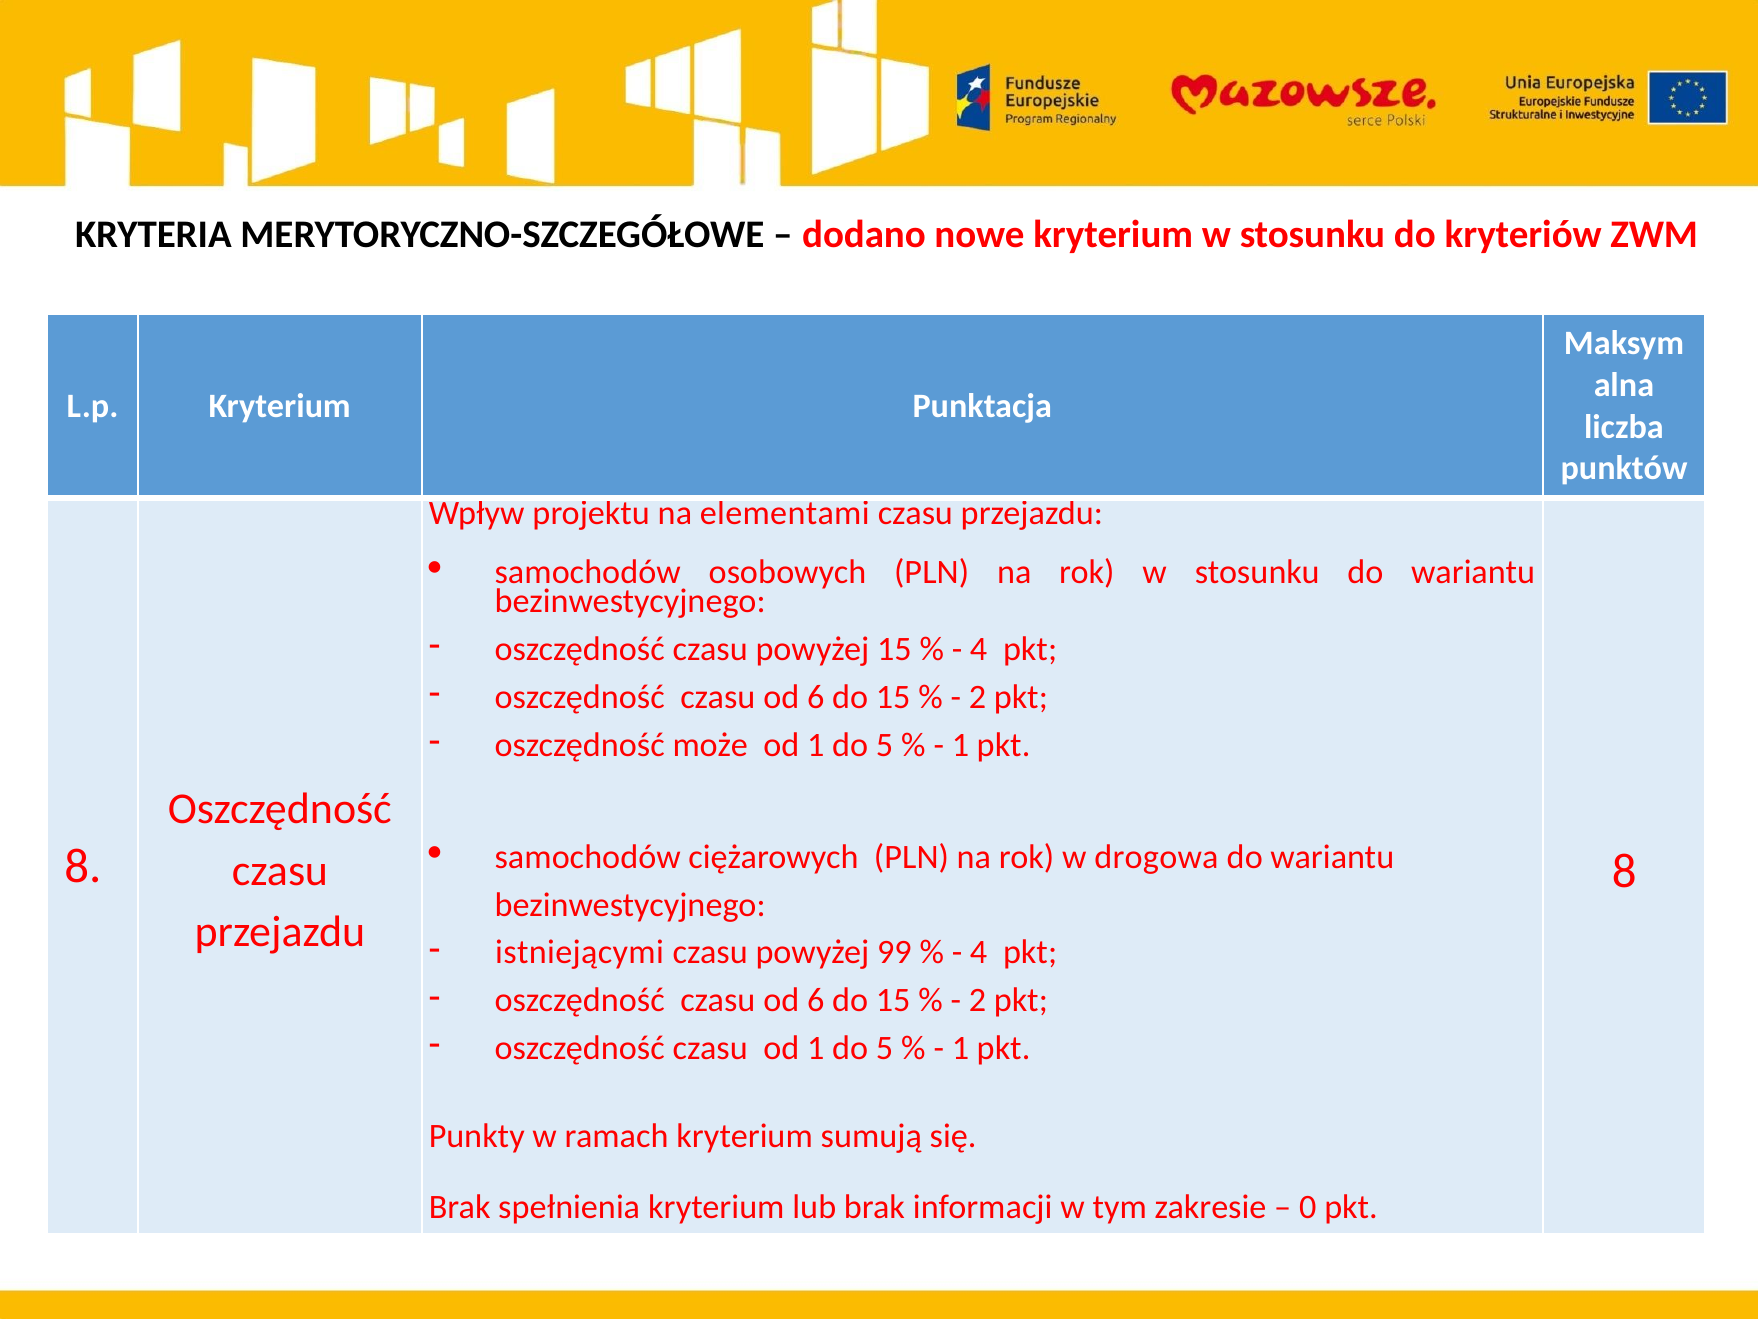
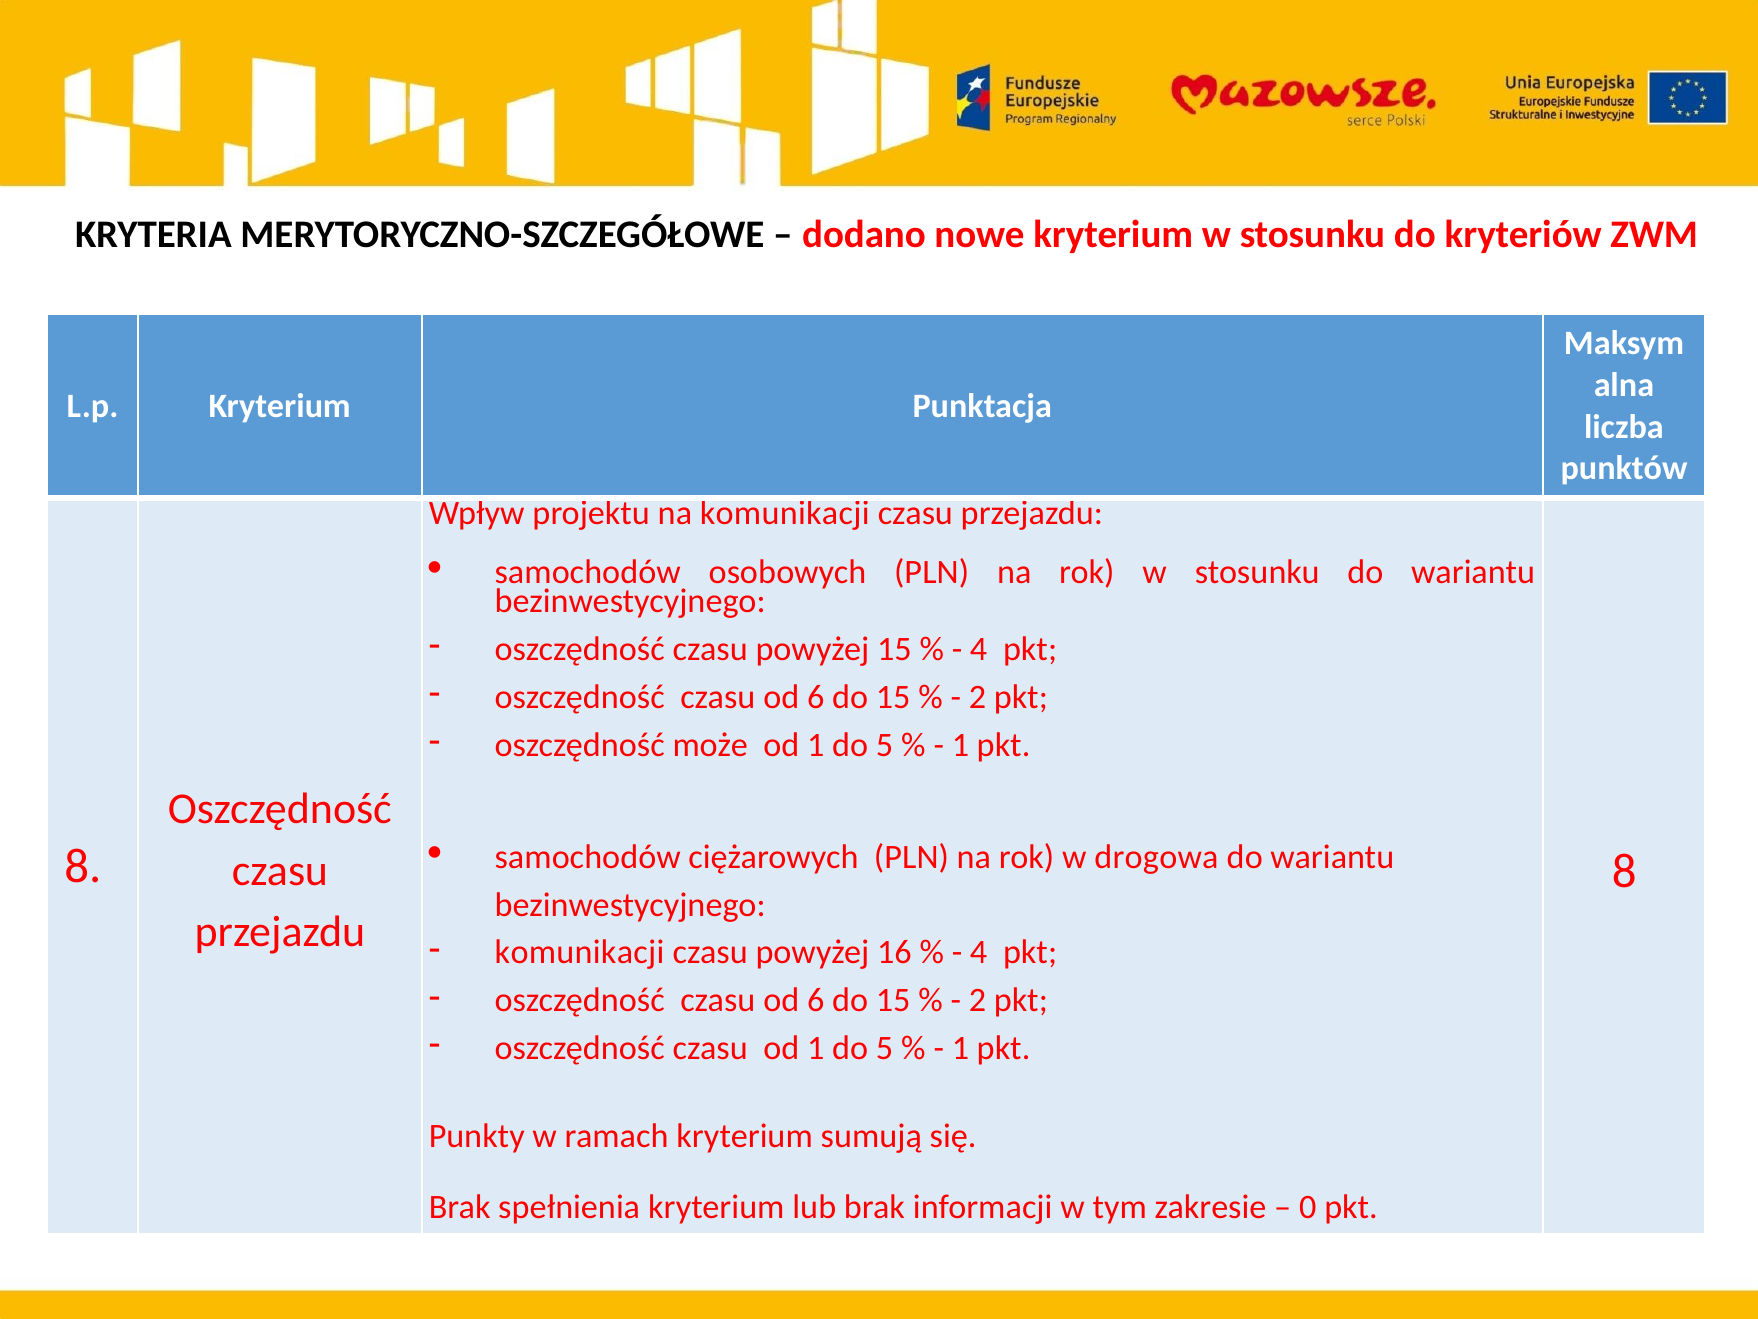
na elementami: elementami -> komunikacji (785, 513)
istniejącymi: istniejącymi -> komunikacji (580, 952)
99: 99 -> 16 (894, 952)
